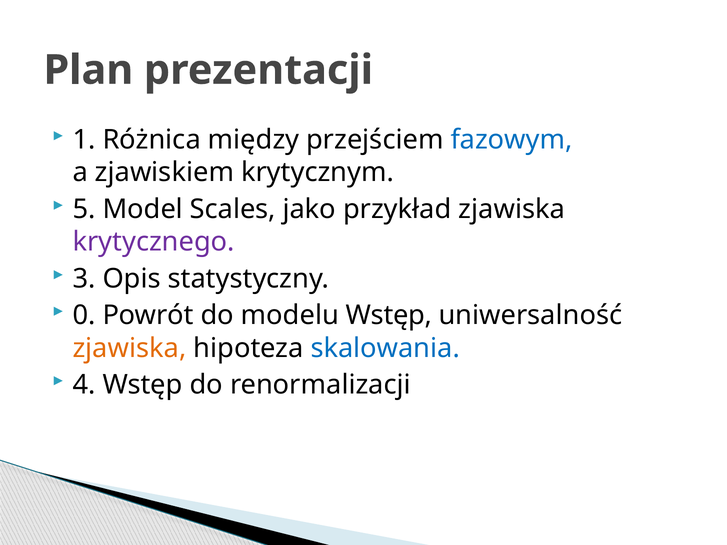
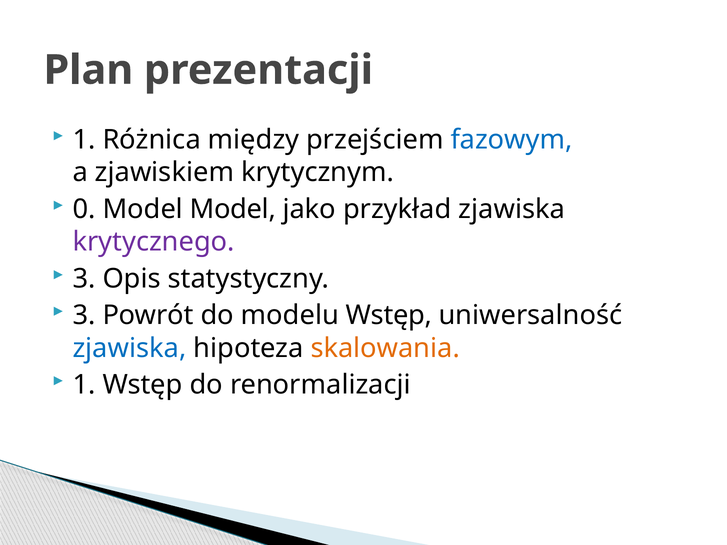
5: 5 -> 0 (84, 209)
Model Scales: Scales -> Model (233, 209)
0: 0 -> 3 (84, 315)
zjawiska colour: orange -> blue (129, 348)
skalowania colour: blue -> orange (385, 348)
4: 4 -> 1 (84, 385)
